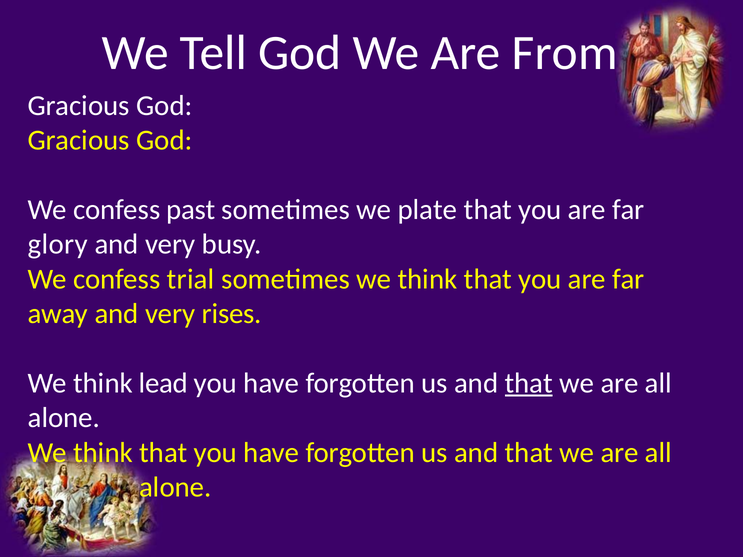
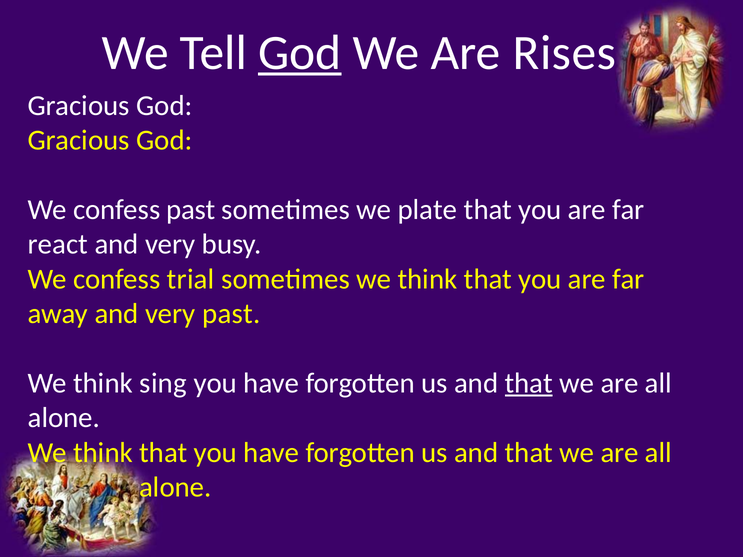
God underline: none -> present (300, 53)
From: From -> Rises (564, 53)
glory: glory -> react (58, 245)
very rises: rises -> past (232, 314)
lead: lead -> sing (163, 383)
